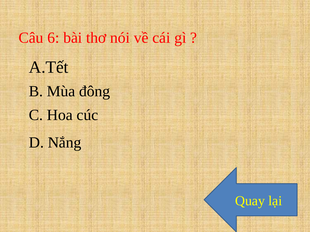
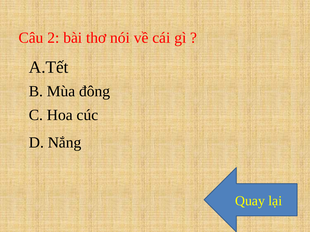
6: 6 -> 2 (53, 38)
